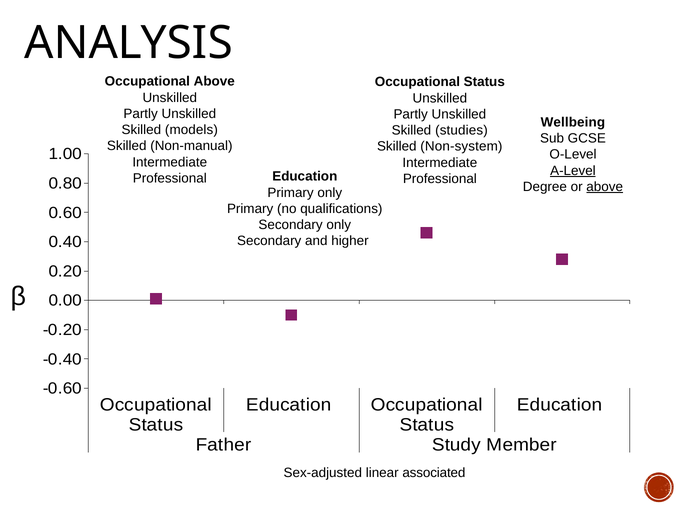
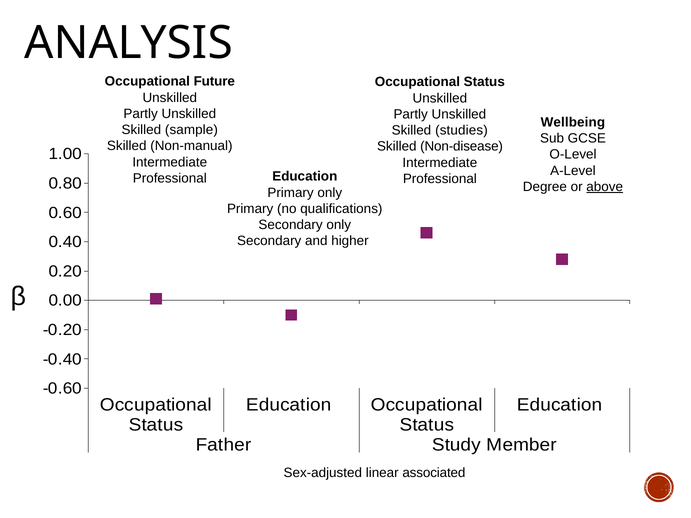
Occupational Above: Above -> Future (214, 82)
models: models -> sample (191, 130)
Non-system: Non-system -> Non-disease (462, 147)
A-Level underline: present -> none (573, 171)
